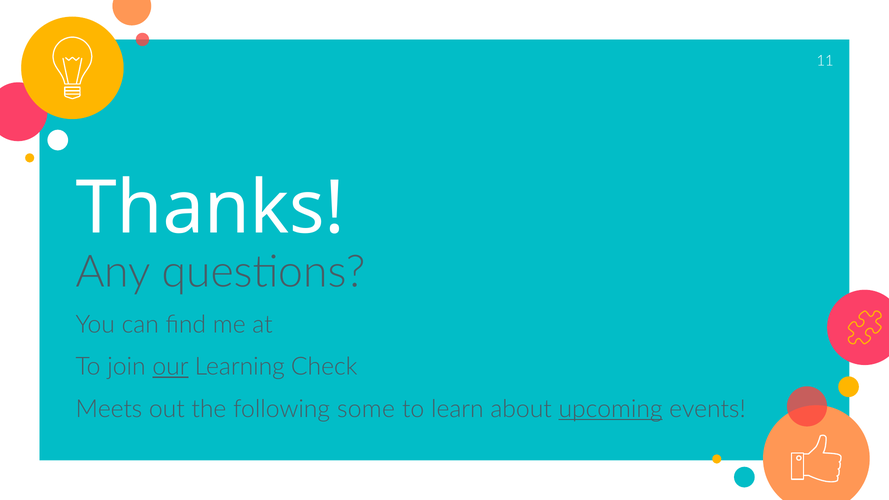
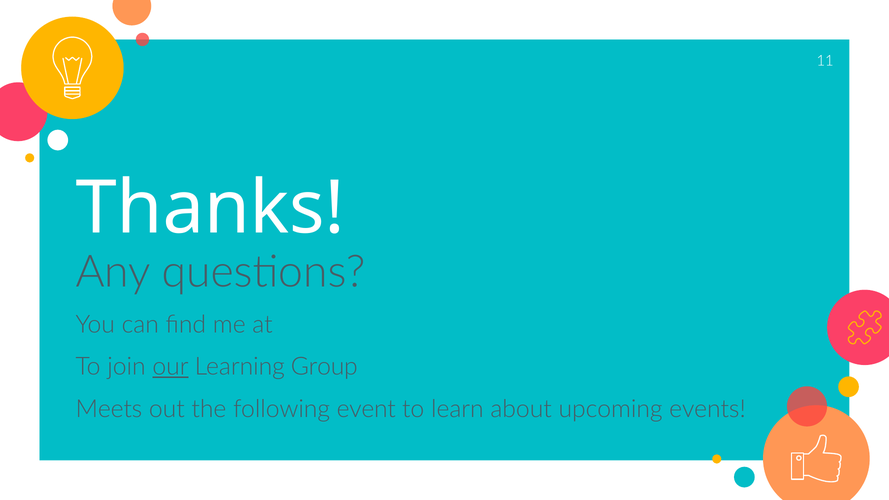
Check: Check -> Group (324, 367)
some: some -> event (366, 409)
upcoming underline: present -> none (611, 409)
